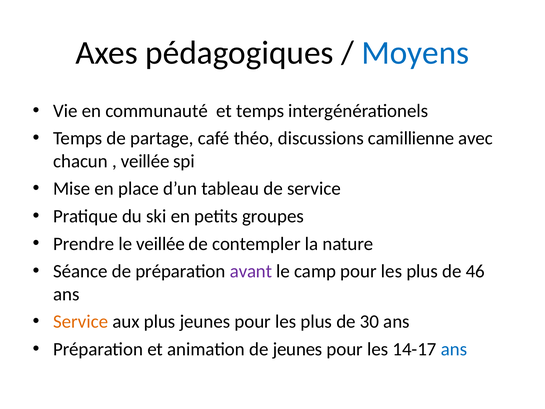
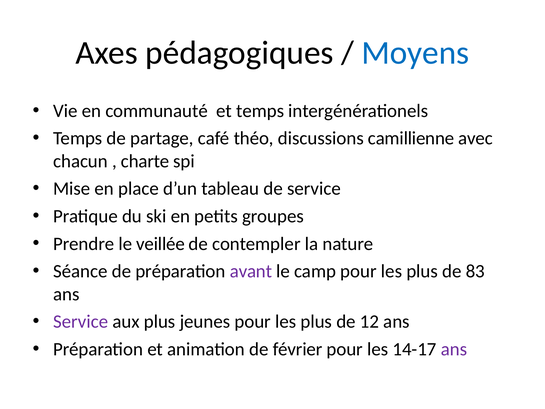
veillée: veillée -> charte (145, 161)
46: 46 -> 83 (475, 271)
Service colour: orange -> purple (81, 321)
30: 30 -> 12 (369, 321)
de jeunes: jeunes -> février (298, 349)
ans colour: blue -> purple (454, 349)
